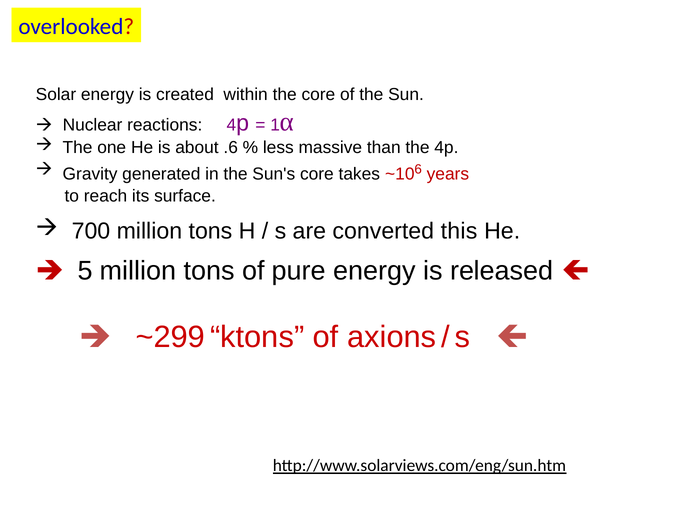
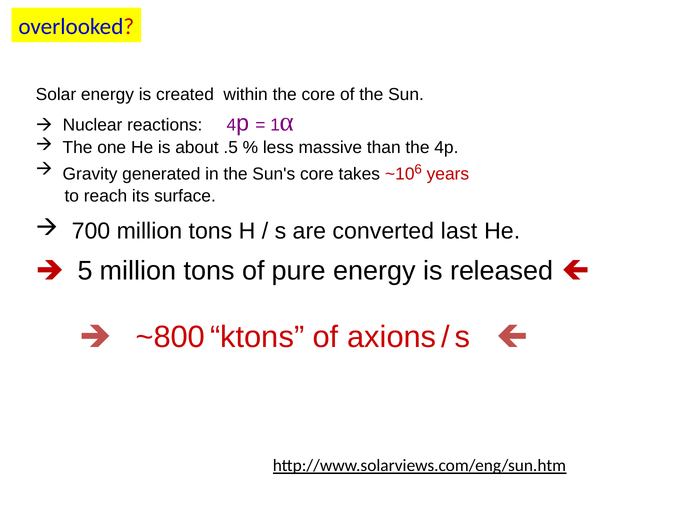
.6: .6 -> .5 (231, 148)
this: this -> last (459, 231)
~299: ~299 -> ~800 (170, 337)
